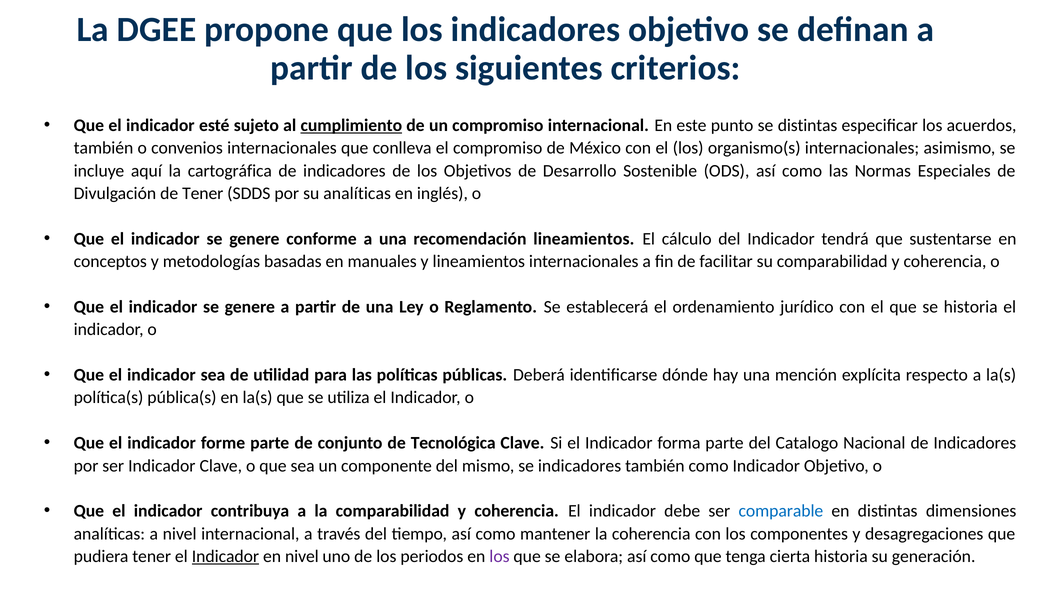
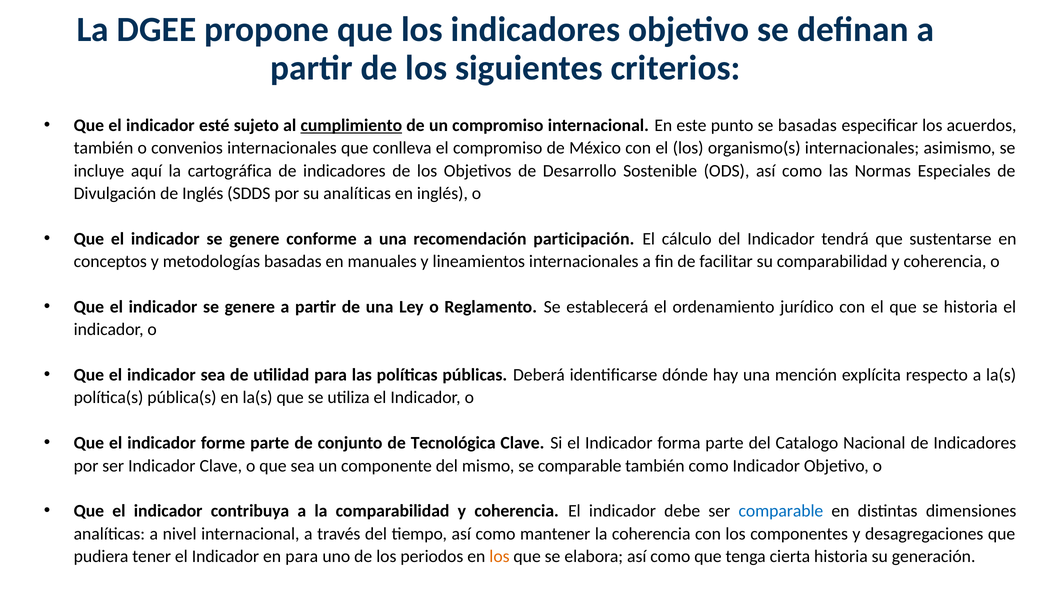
se distintas: distintas -> basadas (807, 125)
de Tener: Tener -> Inglés (203, 193)
recomendación lineamientos: lineamientos -> participación (584, 239)
se indicadores: indicadores -> comparable (580, 466)
Indicador underline: present -> none (225, 556)
en nivel: nivel -> para (302, 556)
los colour: purple -> orange (499, 556)
